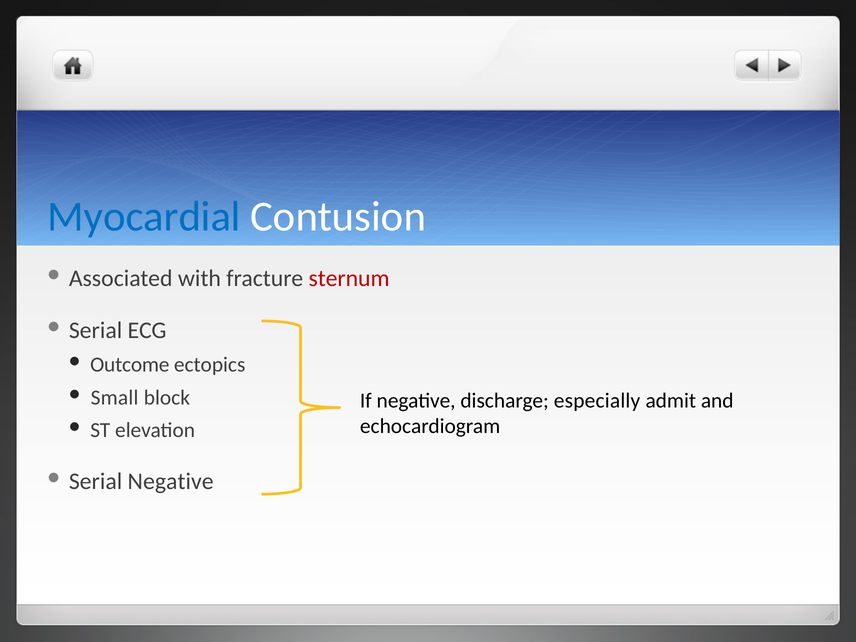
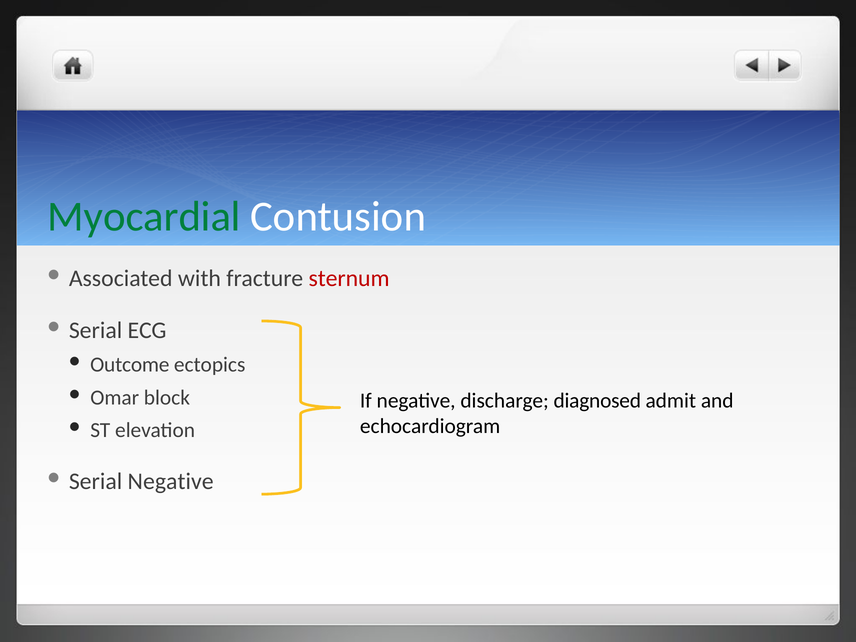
Myocardial colour: blue -> green (144, 216)
Small: Small -> Omar (115, 398)
especially: especially -> diagnosed (597, 401)
